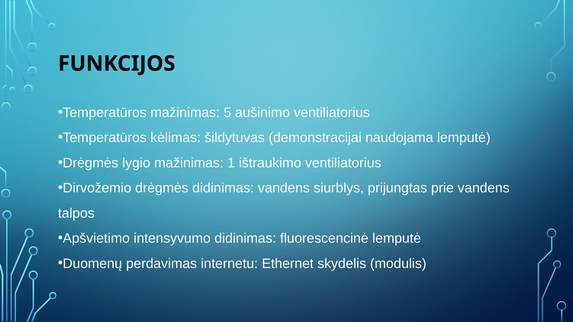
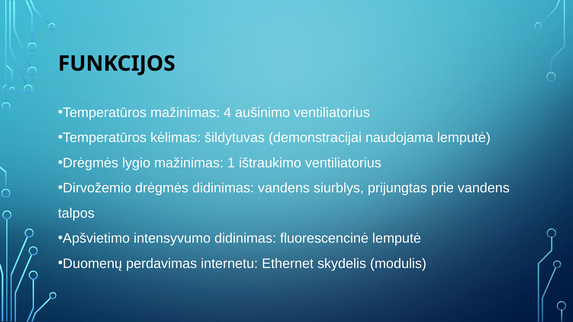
5: 5 -> 4 (227, 113)
